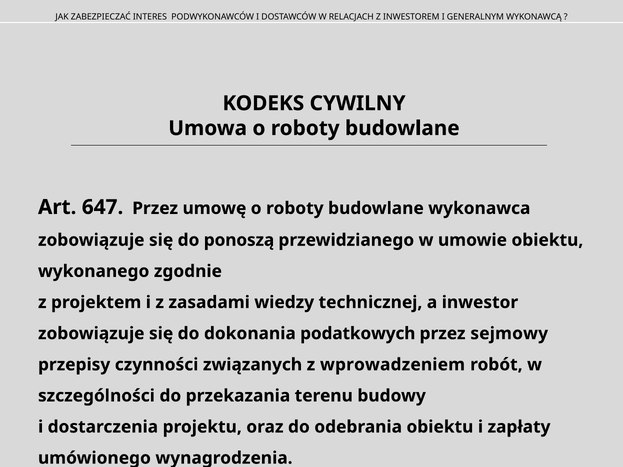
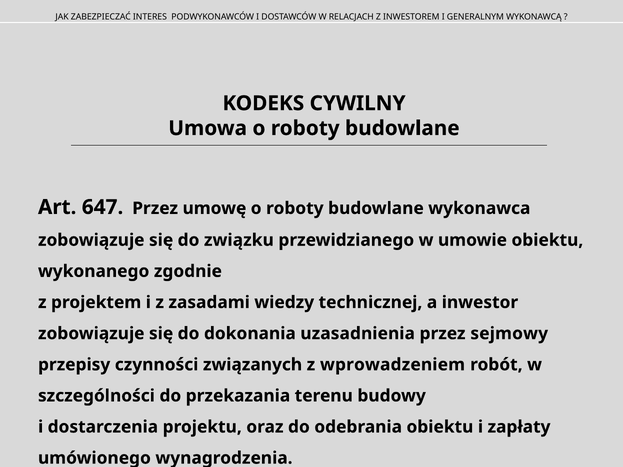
ponoszą: ponoszą -> związku (239, 240)
podatkowych: podatkowych -> uzasadnienia (358, 334)
